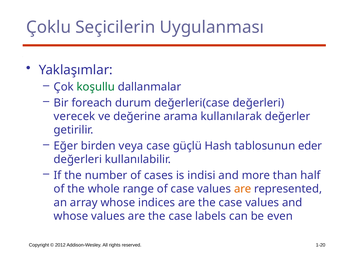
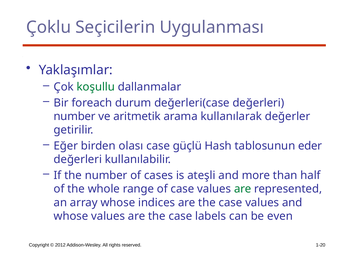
verecek: verecek -> number (75, 116)
değerine: değerine -> aritmetik (137, 116)
veya: veya -> olası (131, 146)
indisi: indisi -> ateşli (201, 175)
are colour: orange -> green (243, 189)
